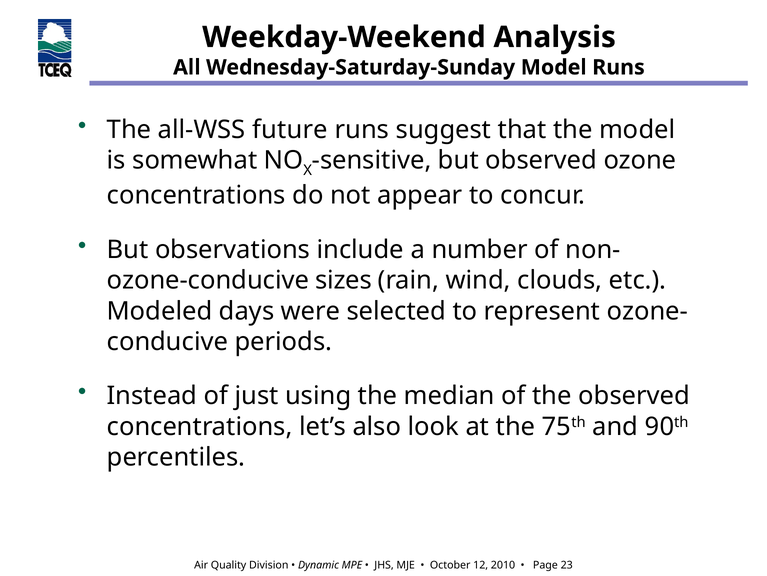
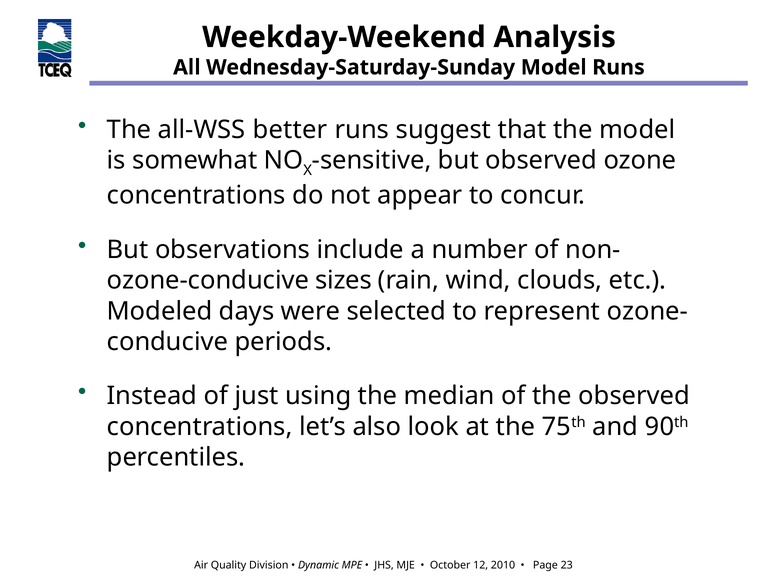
future: future -> better (290, 130)
